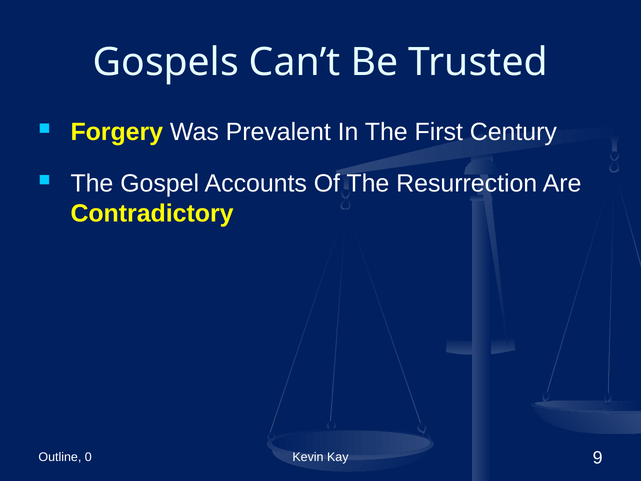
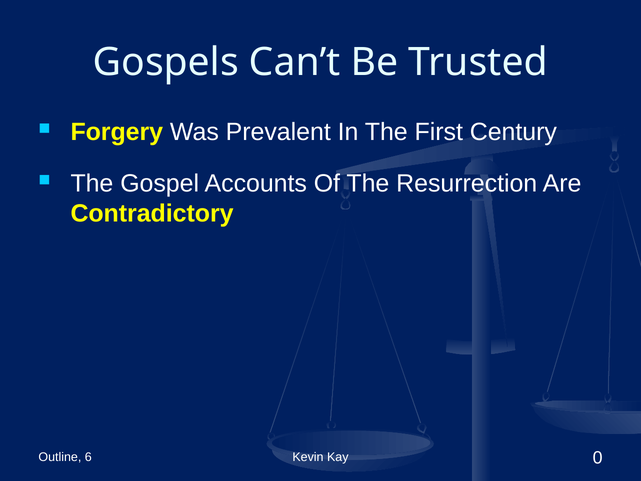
0: 0 -> 6 (88, 457)
9: 9 -> 0 (598, 457)
